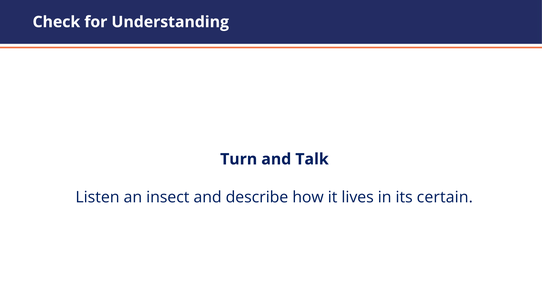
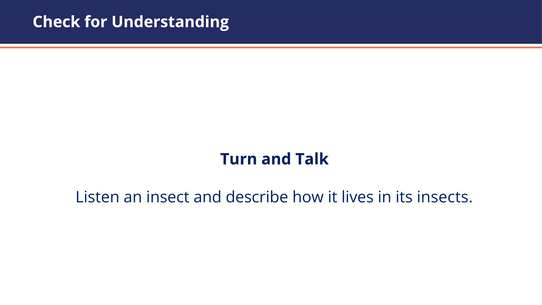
certain: certain -> insects (445, 197)
